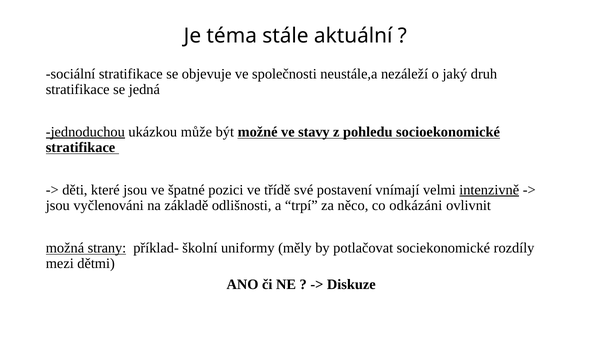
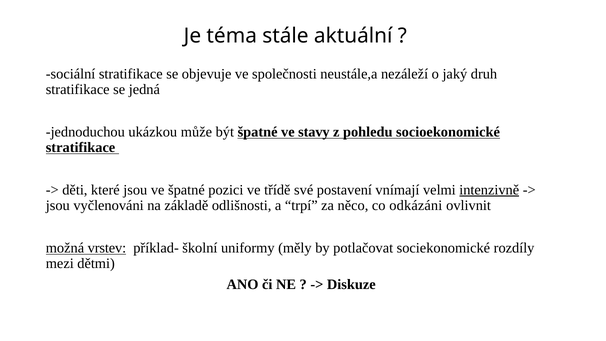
jednoduchou underline: present -> none (85, 132)
být možné: možné -> špatné (258, 132)
strany: strany -> vrstev (107, 248)
